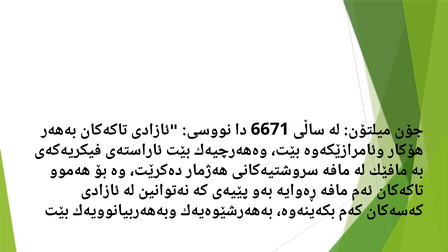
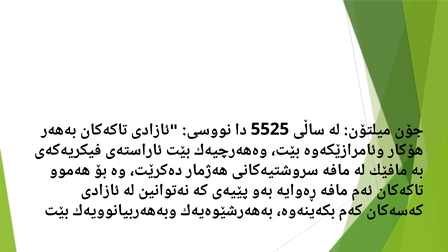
6671: 6671 -> 5525 (270, 131)
